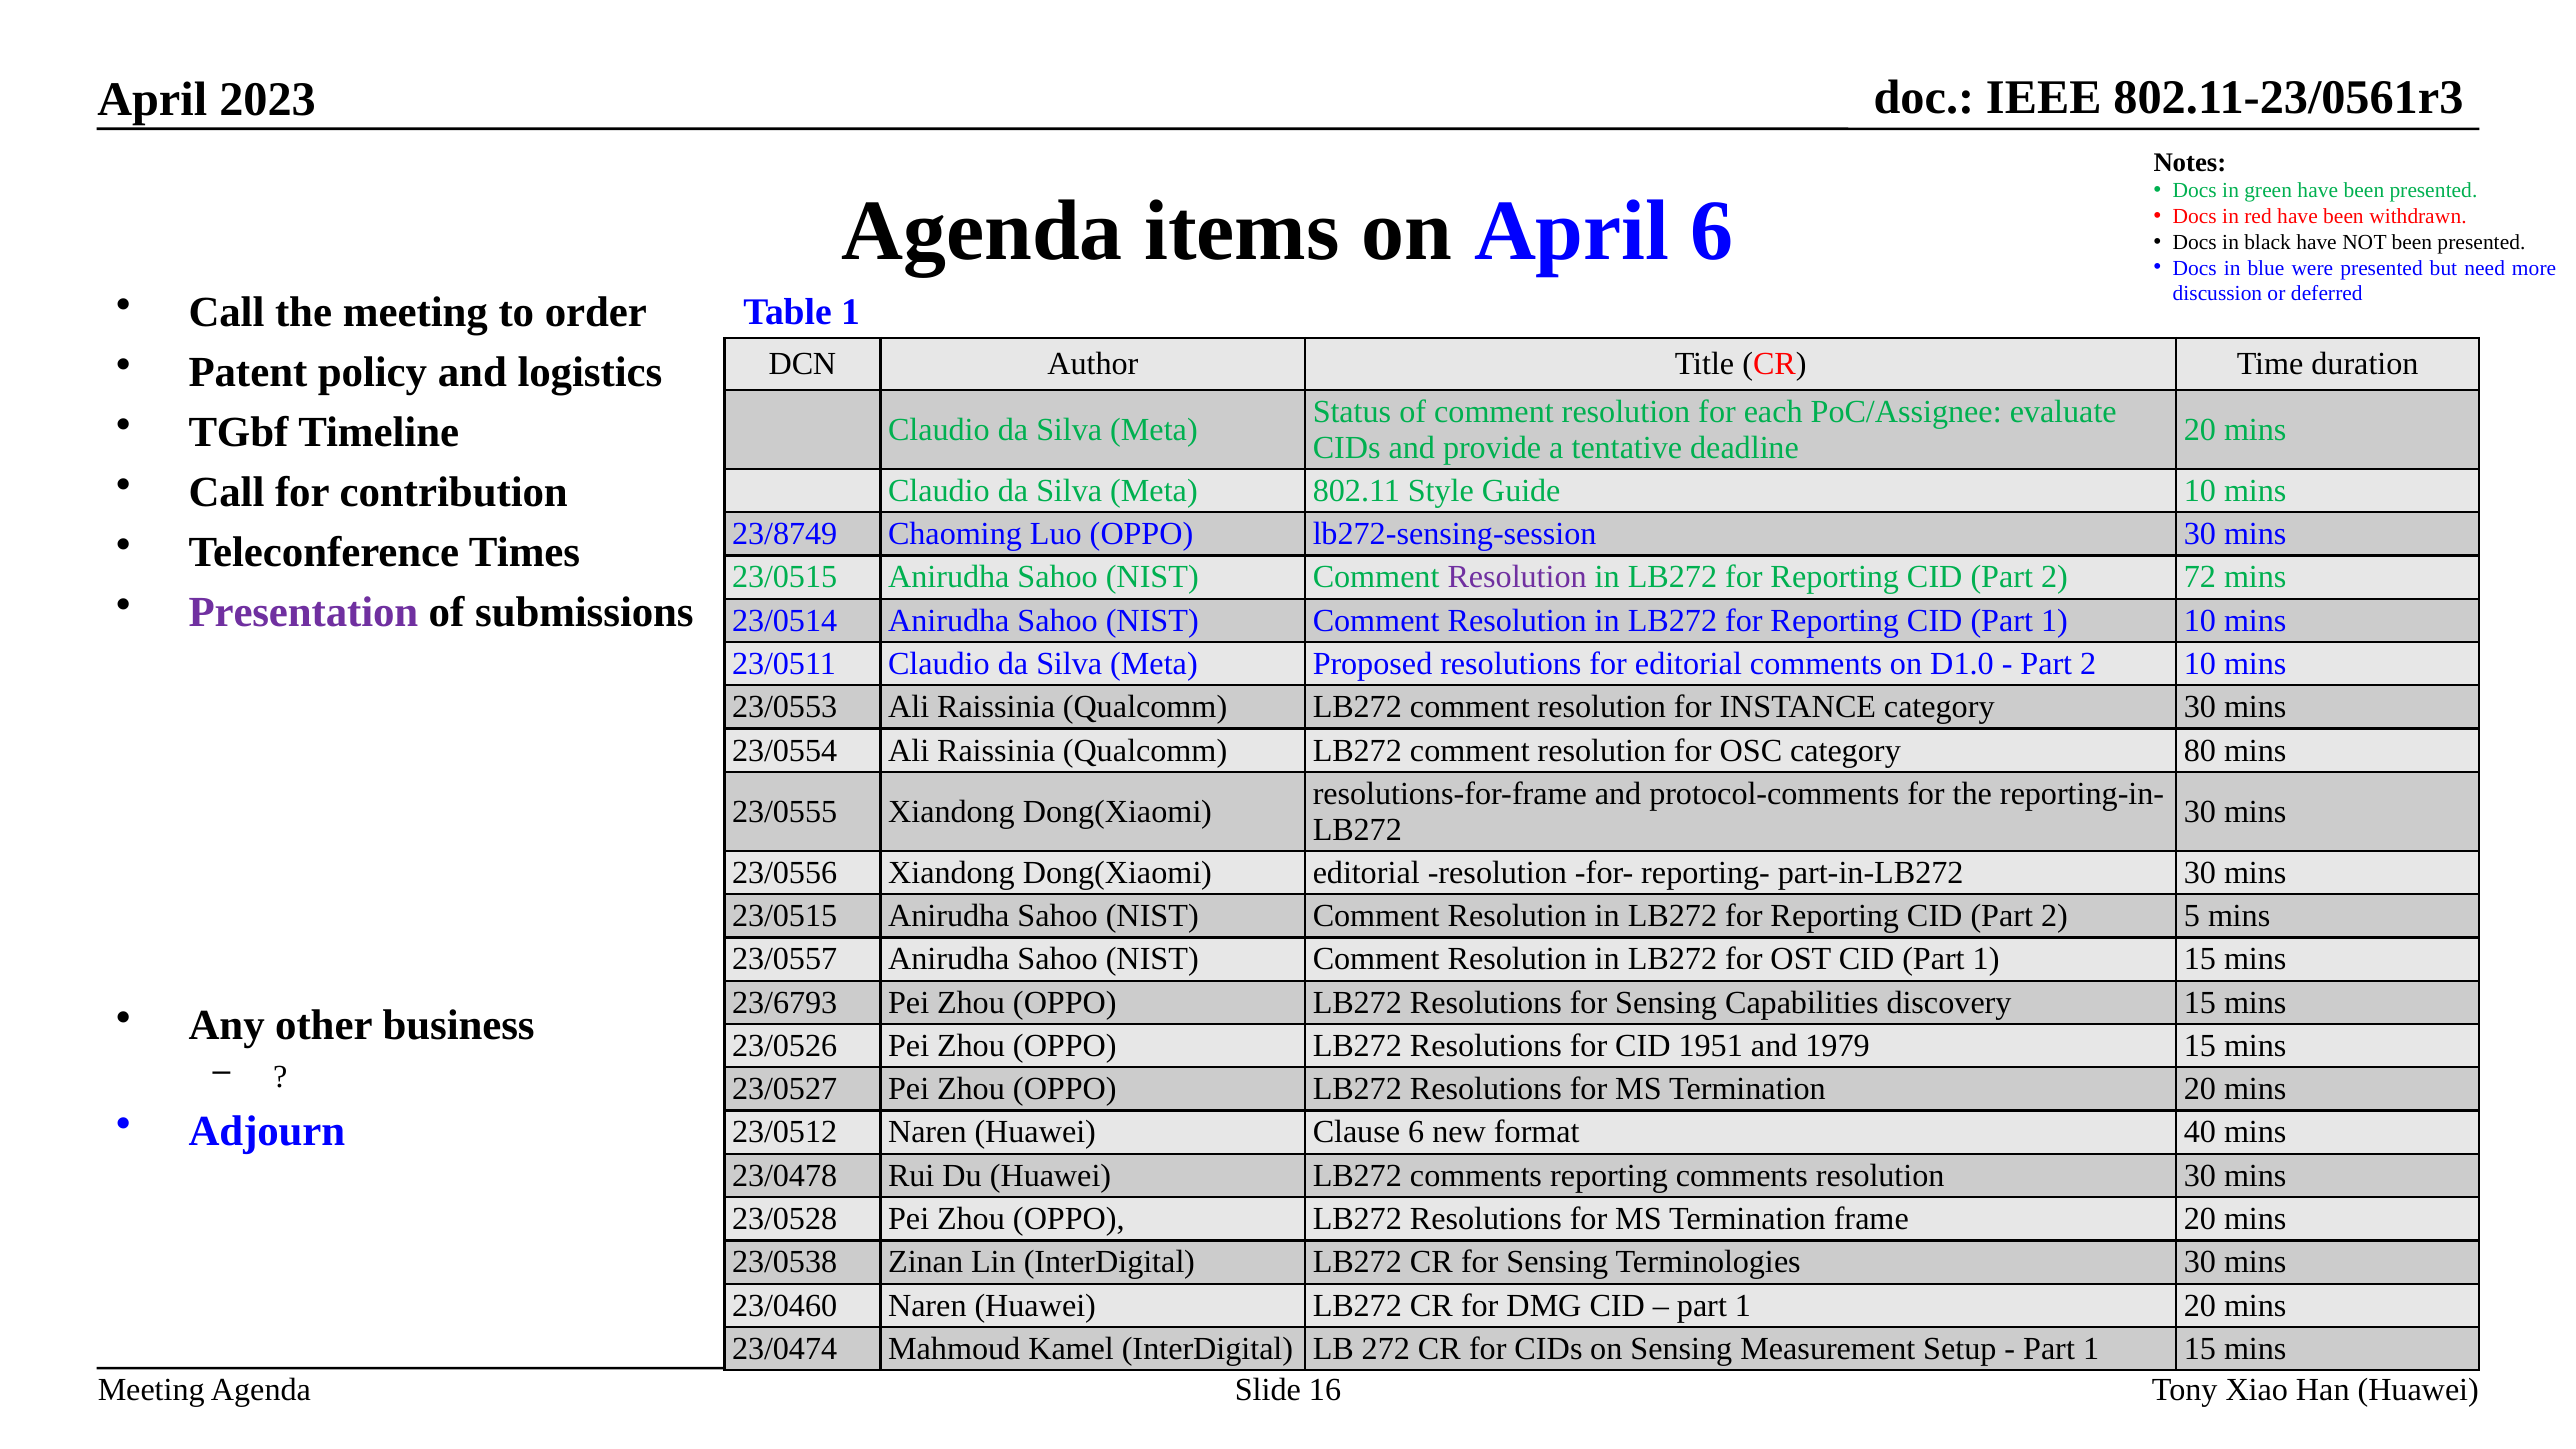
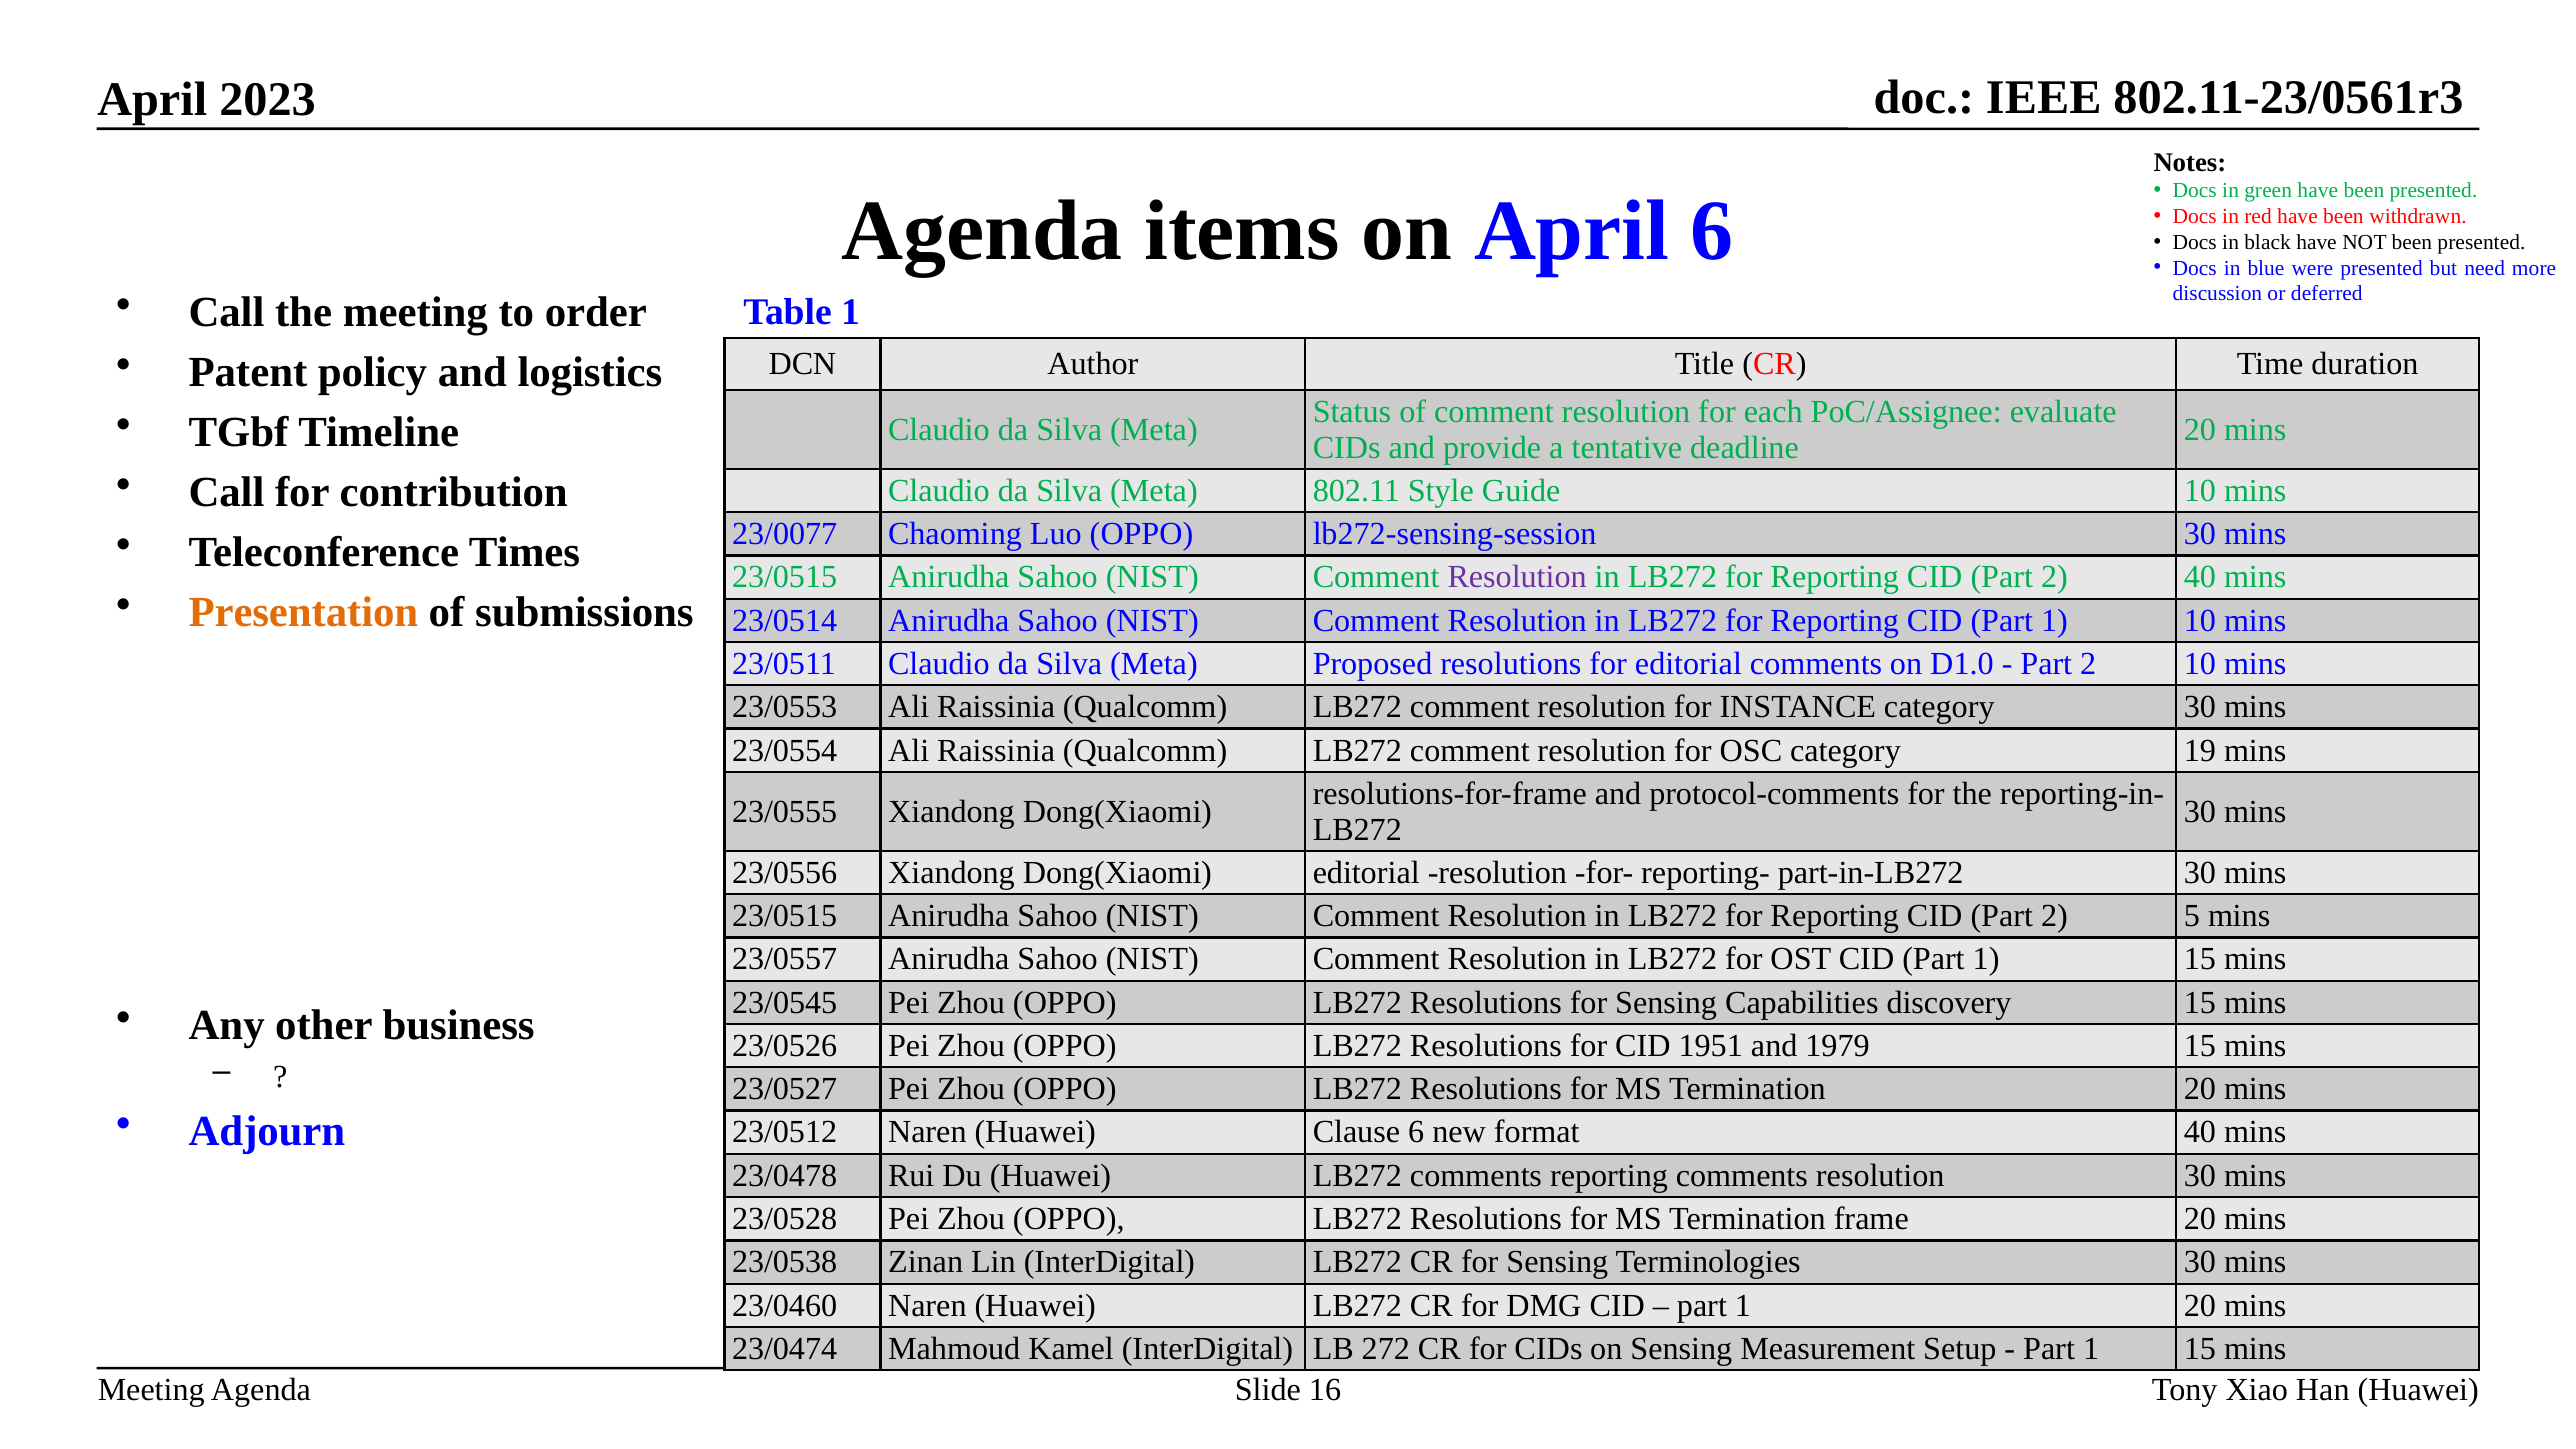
23/8749: 23/8749 -> 23/0077 (785, 534)
2 72: 72 -> 40 (2200, 577)
Presentation colour: purple -> orange (303, 613)
80: 80 -> 19 (2200, 750)
23/6793: 23/6793 -> 23/0545 (785, 1003)
